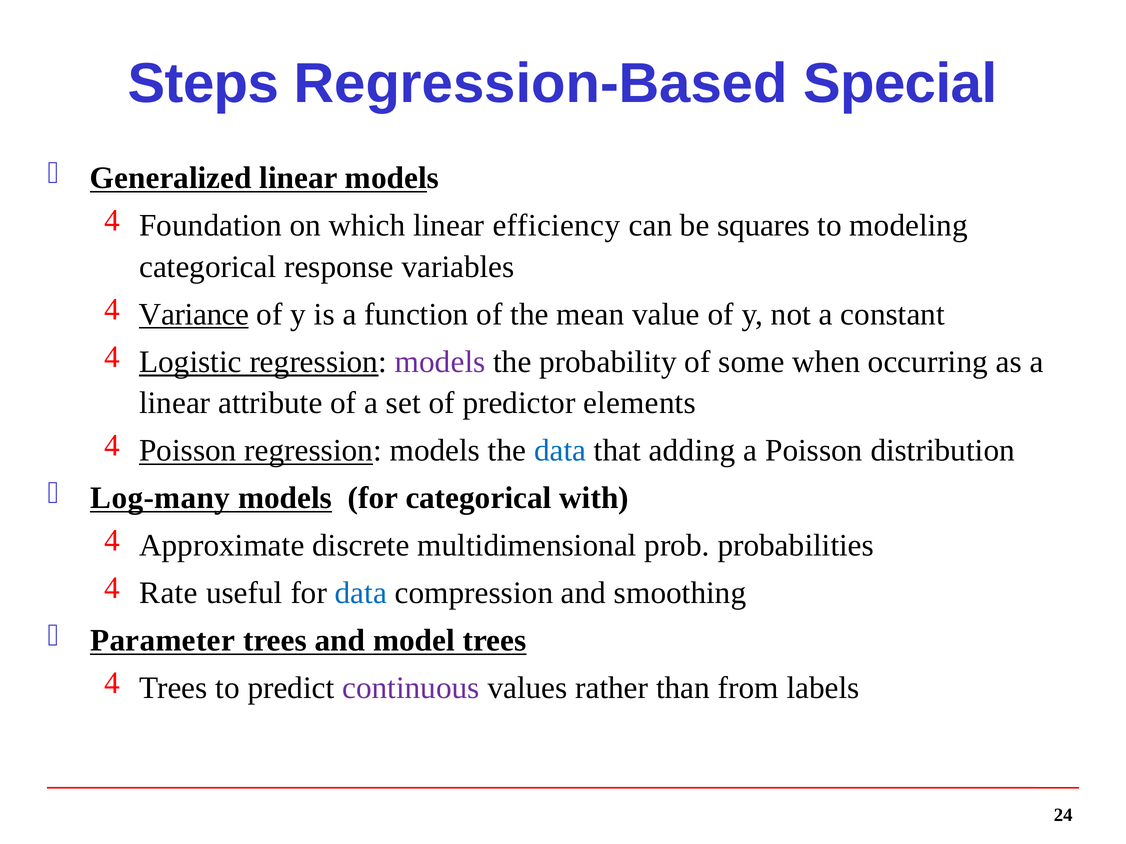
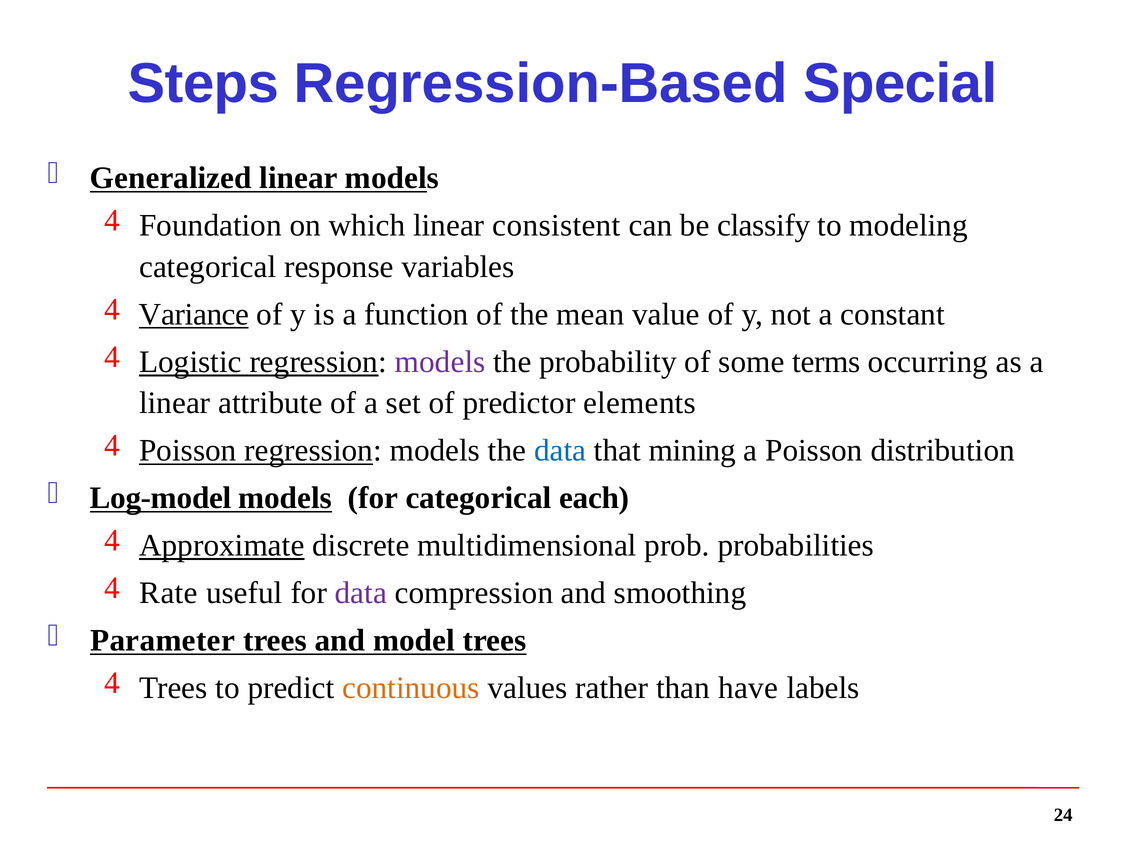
efficiency: efficiency -> consistent (556, 226)
squares: squares -> classify (764, 226)
when: when -> terms (826, 362)
adding: adding -> mining (692, 451)
Log-many: Log-many -> Log-model (161, 498)
with: with -> each (594, 498)
Approximate underline: none -> present (222, 546)
data colour: blue -> purple (361, 593)
continuous colour: purple -> orange (411, 688)
from: from -> have (748, 688)
